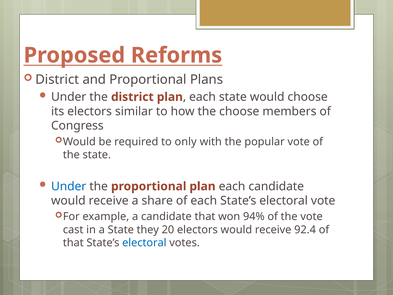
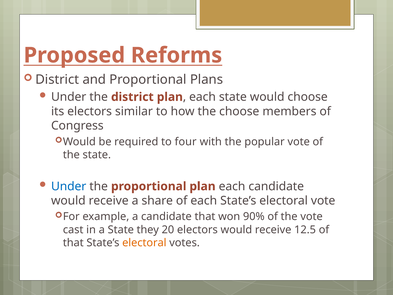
only: only -> four (186, 142)
94%: 94% -> 90% (254, 216)
92.4: 92.4 -> 12.5 (305, 230)
electoral colour: blue -> orange (144, 243)
